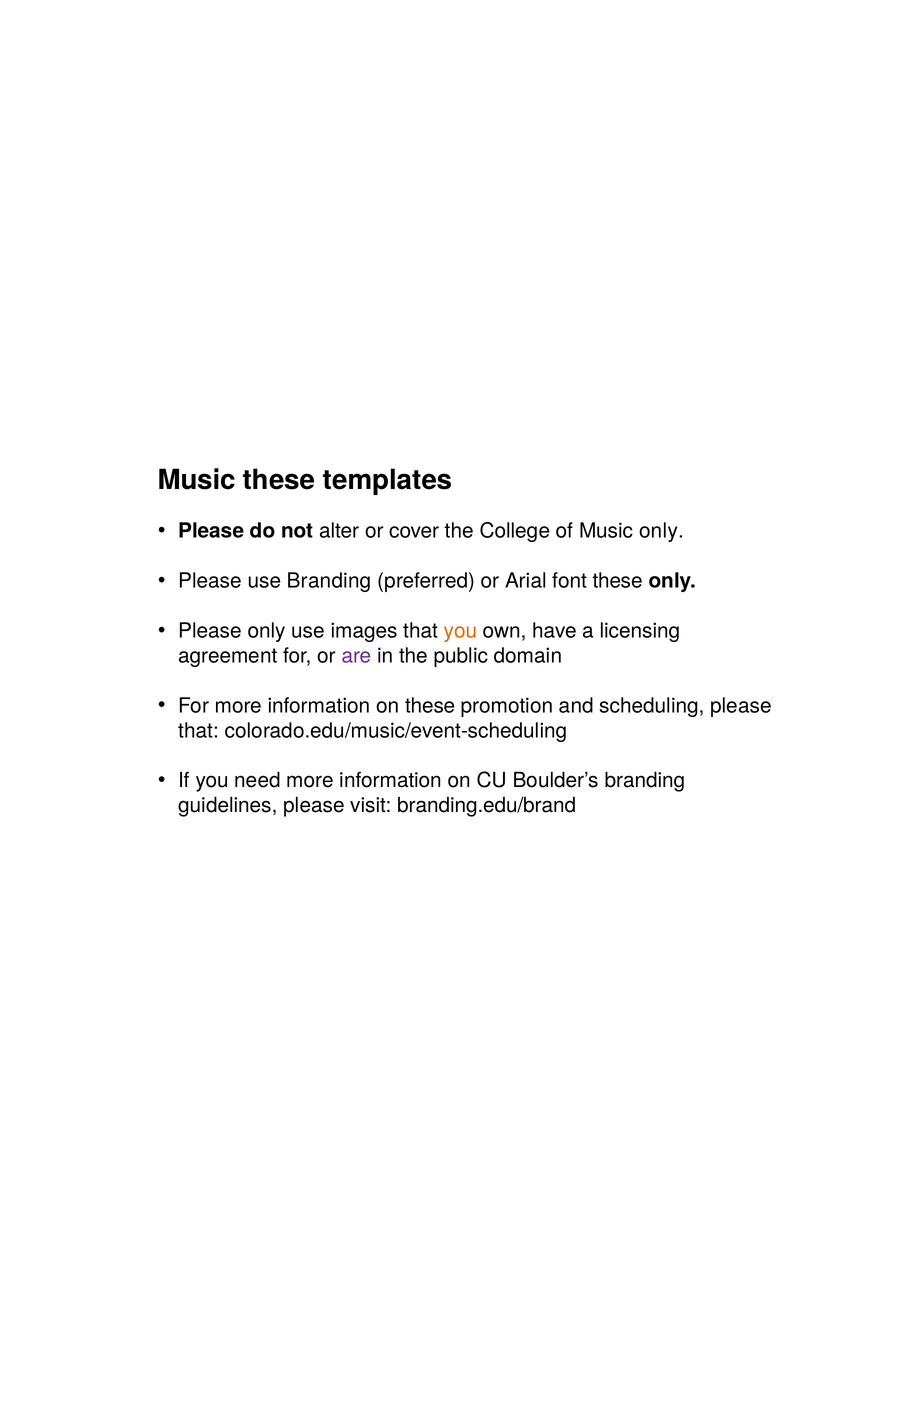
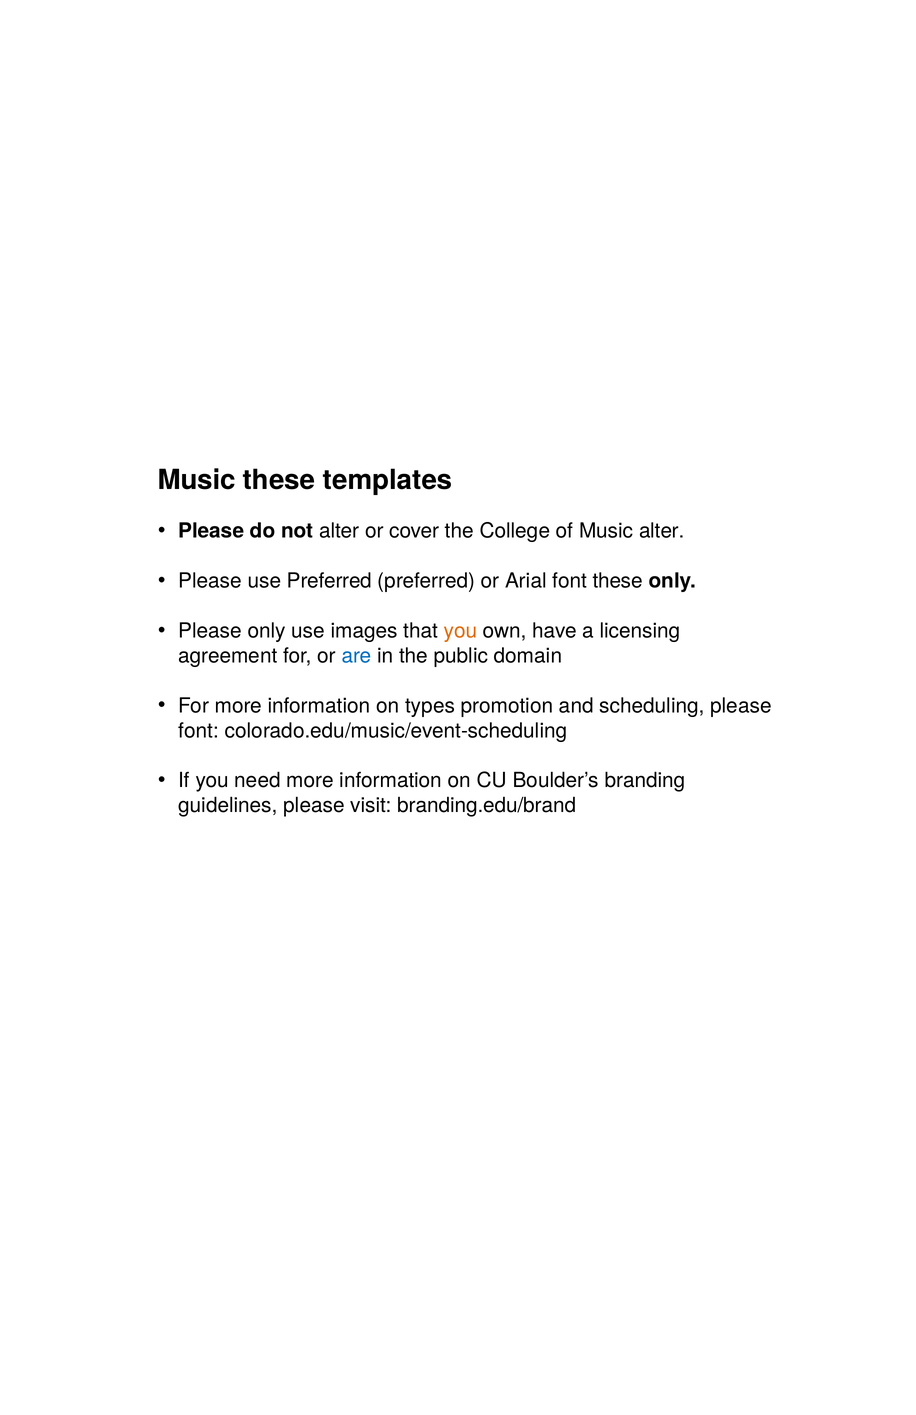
Music only: only -> alter (662, 531)
use Branding: Branding -> Preferred (329, 581)
are colour: purple -> blue (357, 656)
on these: these -> types (430, 706)
that: that -> font (199, 731)
